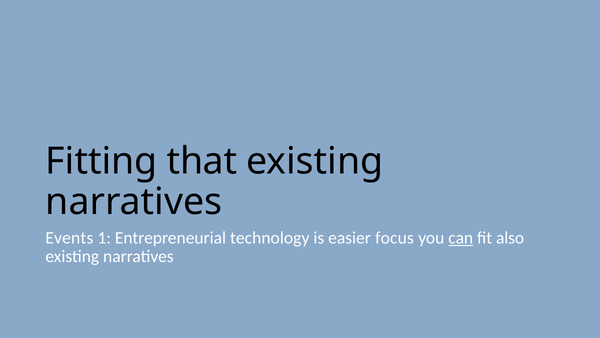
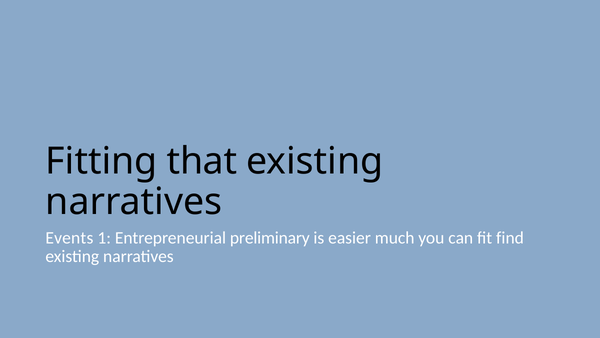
technology: technology -> preliminary (270, 237)
focus: focus -> much (395, 237)
can underline: present -> none (461, 237)
also: also -> find (510, 237)
